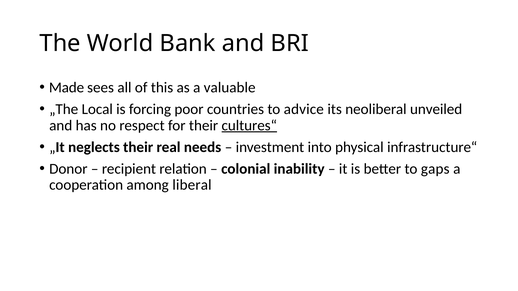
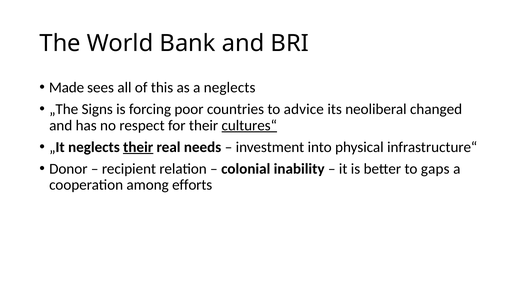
a valuable: valuable -> neglects (230, 88)
Local: Local -> Signs (97, 109)
unveiled: unveiled -> changed (436, 109)
their underline: none -> present (138, 147)
liberal: liberal -> efforts (192, 185)
